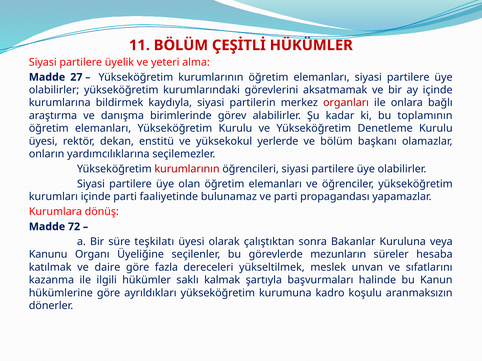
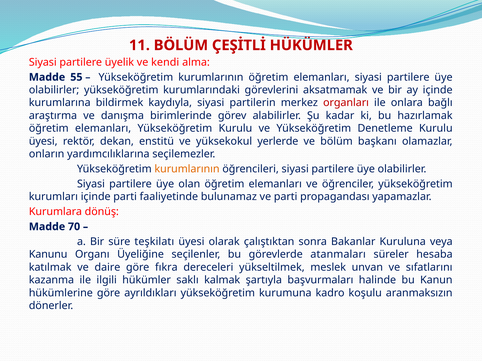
yeteri: yeteri -> kendi (165, 62)
27: 27 -> 55 (76, 77)
toplamının: toplamının -> hazırlamak (425, 116)
kurumlarının colour: red -> orange (187, 169)
72: 72 -> 70 (74, 227)
mezunların: mezunların -> atanmaları (338, 255)
fazla: fazla -> fıkra (166, 268)
